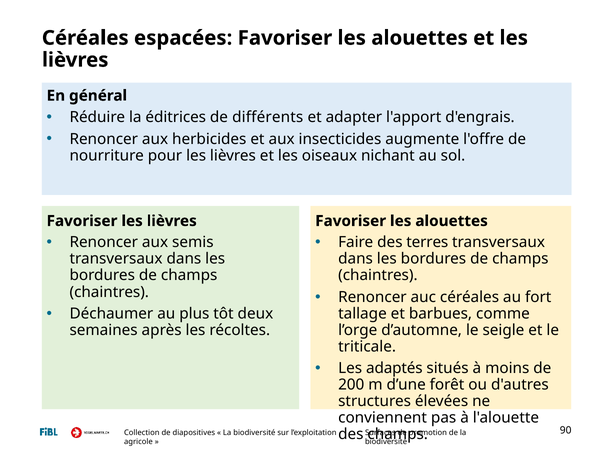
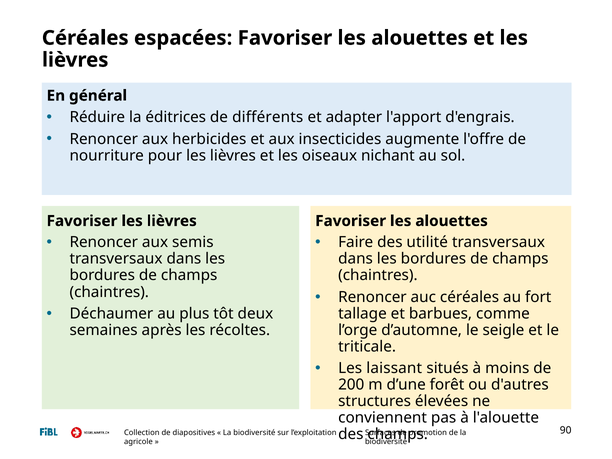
terres: terres -> utilité (427, 242)
adaptés: adaptés -> laissant (394, 368)
